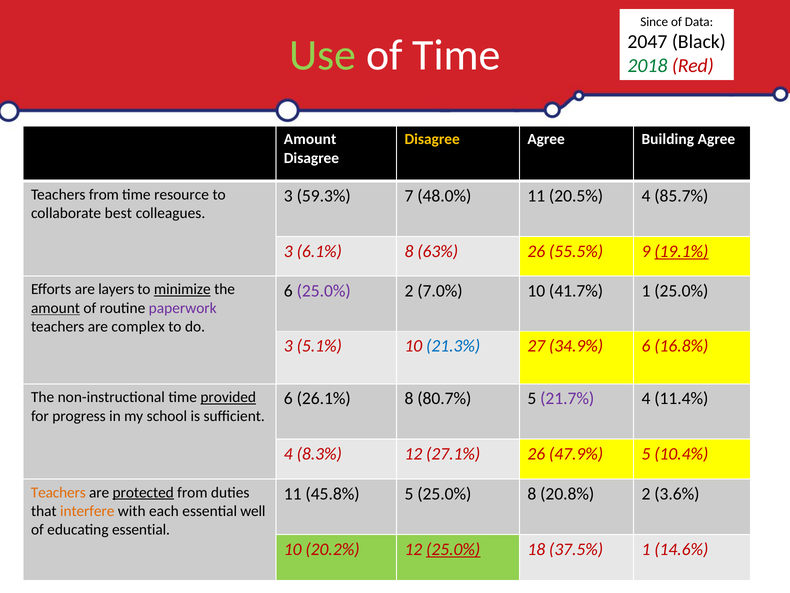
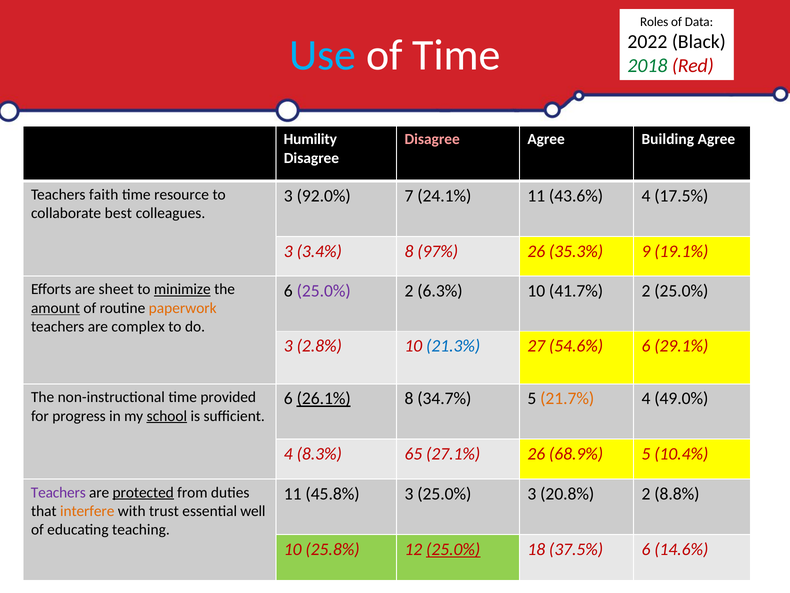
Since: Since -> Roles (654, 22)
2047: 2047 -> 2022 (647, 42)
Use colour: light green -> light blue (323, 55)
Amount: Amount -> Humility (310, 139)
Disagree colour: yellow -> pink (432, 139)
Teachers from: from -> faith (104, 194)
59.3%: 59.3% -> 92.0% (324, 196)
48.0%: 48.0% -> 24.1% (444, 196)
20.5%: 20.5% -> 43.6% (576, 196)
85.7%: 85.7% -> 17.5% (681, 196)
6.1%: 6.1% -> 3.4% (319, 251)
63%: 63% -> 97% (438, 251)
55.5%: 55.5% -> 35.3% (576, 251)
19.1% underline: present -> none (681, 251)
layers: layers -> sheet (116, 289)
7.0%: 7.0% -> 6.3% (440, 291)
41.7% 1: 1 -> 2 (646, 291)
paperwork colour: purple -> orange (183, 308)
5.1%: 5.1% -> 2.8% (319, 346)
34.9%: 34.9% -> 54.6% (576, 346)
16.8%: 16.8% -> 29.1% (681, 346)
provided underline: present -> none (228, 397)
26.1% underline: none -> present (324, 398)
80.7%: 80.7% -> 34.7% (444, 398)
21.7% colour: purple -> orange (567, 398)
11.4%: 11.4% -> 49.0% (681, 398)
school underline: none -> present (167, 416)
8.3% 12: 12 -> 65 (413, 454)
47.9%: 47.9% -> 68.9% (576, 454)
Teachers colour: orange -> purple (58, 492)
45.8% 5: 5 -> 3 (409, 493)
8: 8 -> 3 (532, 493)
3.6%: 3.6% -> 8.8% (677, 493)
each: each -> trust (164, 511)
educating essential: essential -> teaching (141, 529)
20.2%: 20.2% -> 25.8% (333, 549)
37.5% 1: 1 -> 6 (646, 549)
